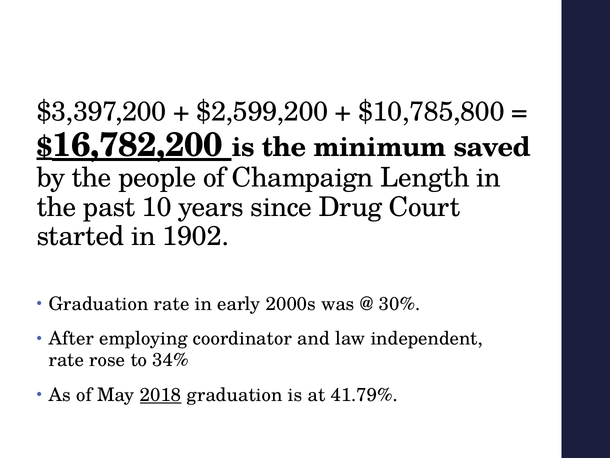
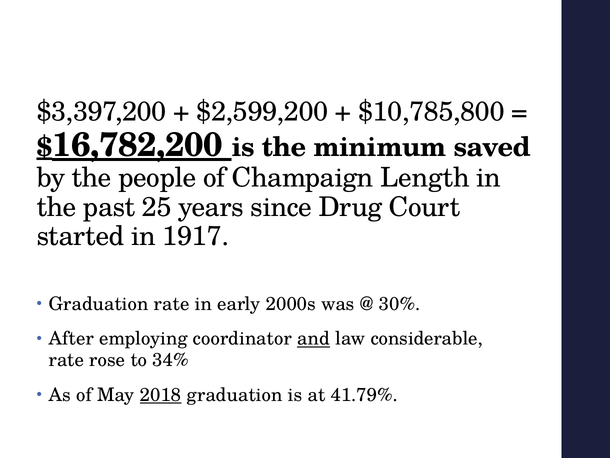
10: 10 -> 25 (157, 207)
1902: 1902 -> 1917 (196, 236)
and underline: none -> present (313, 338)
independent: independent -> considerable (427, 338)
